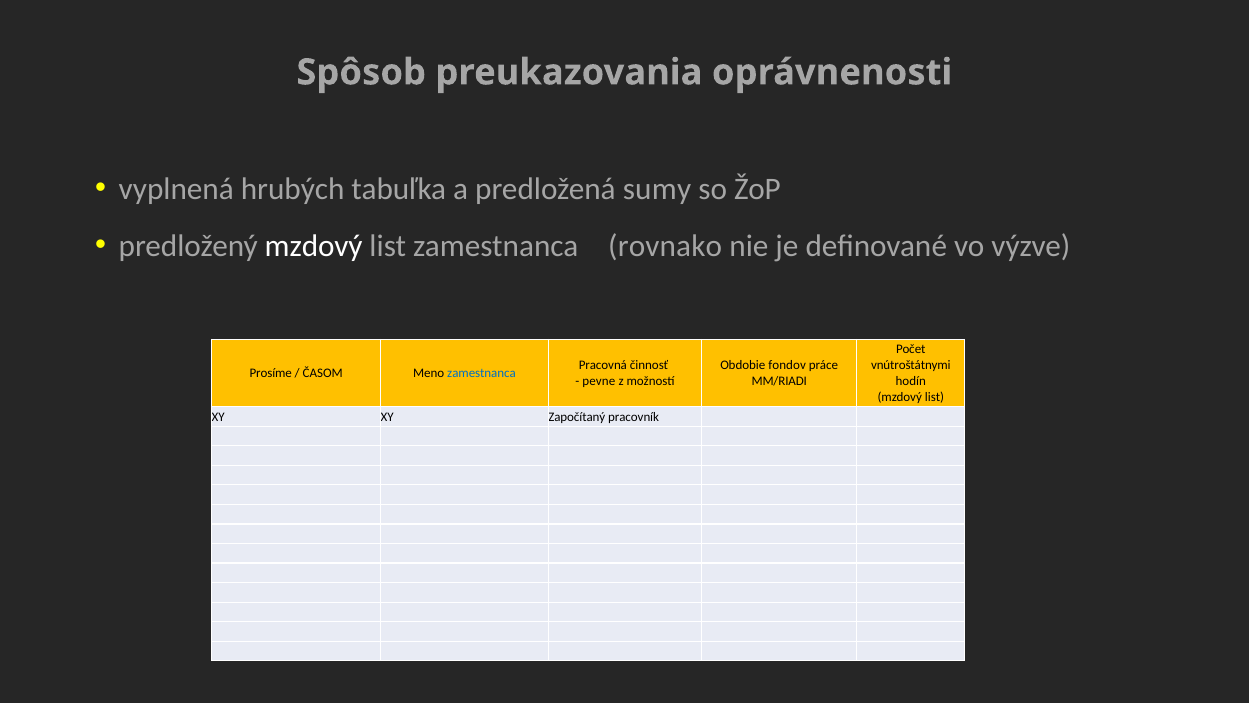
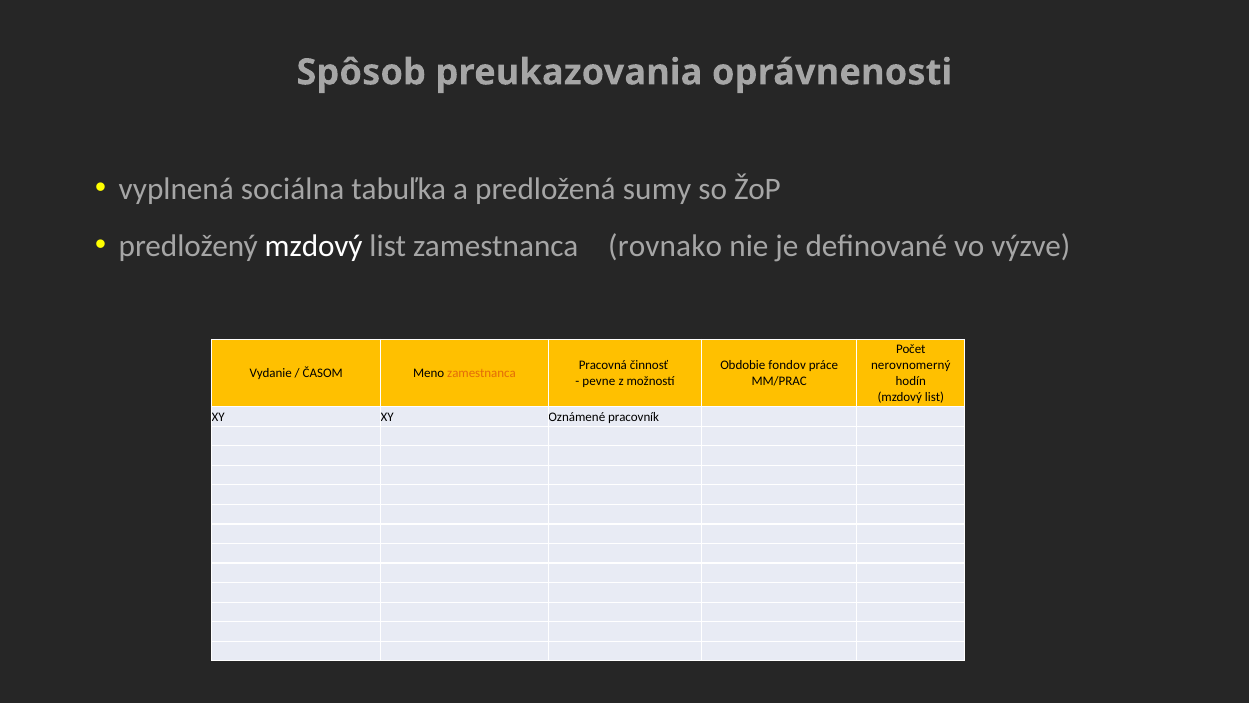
hrubých: hrubých -> sociálna (293, 189)
vnútroštátnymi: vnútroštátnymi -> nerovnomerný (911, 365)
Prosíme: Prosíme -> Vydanie (271, 373)
zamestnanca colour: blue -> orange (482, 373)
MM/RIADI: MM/RIADI -> MM/PRAC (779, 381)
Započítaný: Započítaný -> Oznámené (577, 416)
